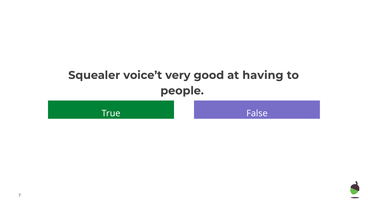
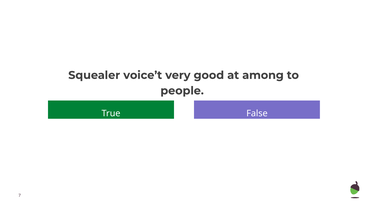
having: having -> among (263, 75)
